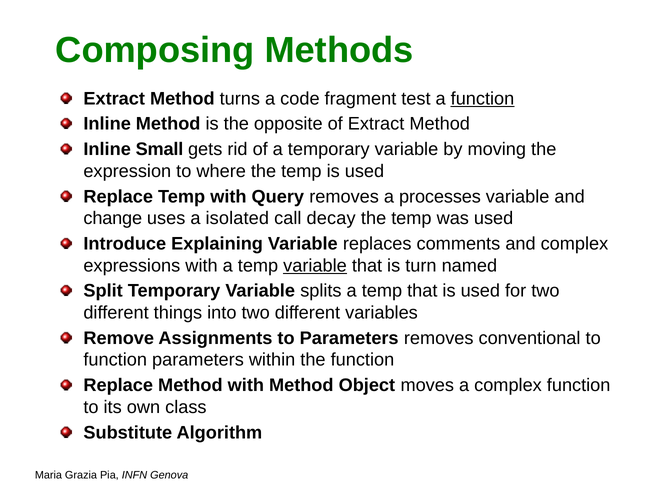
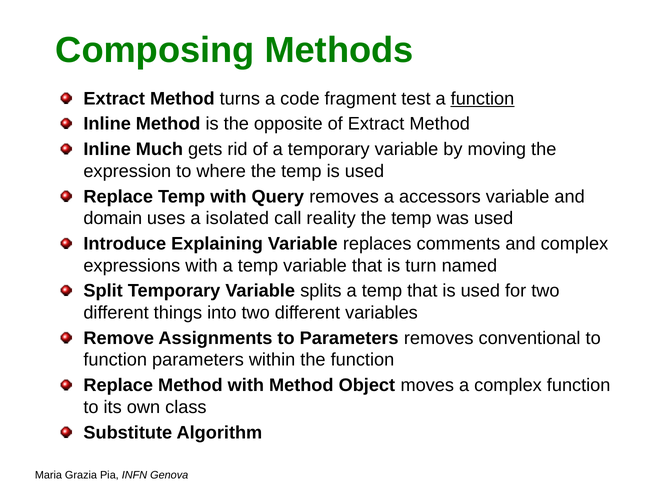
Small: Small -> Much (159, 149)
processes: processes -> accessors (440, 196)
change: change -> domain (113, 218)
decay: decay -> reality (331, 218)
variable underline: present -> none (315, 265)
